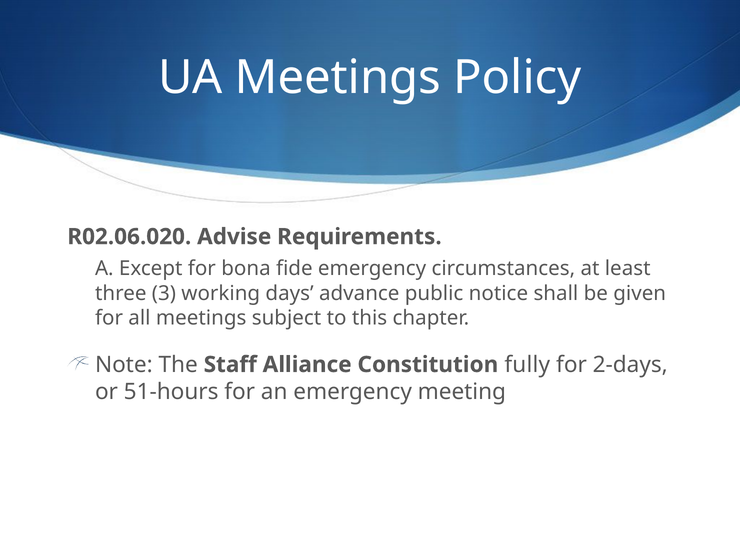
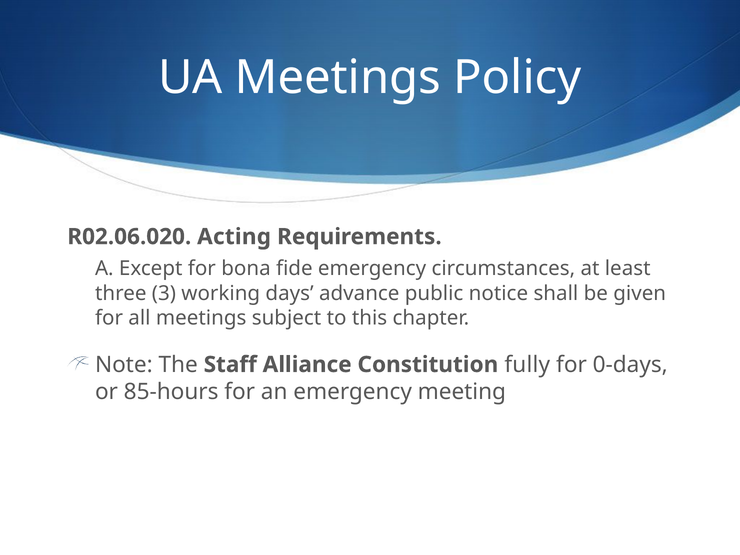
Advise: Advise -> Acting (234, 237)
2-days: 2-days -> 0-days (630, 365)
51-hours: 51-hours -> 85-hours (171, 392)
